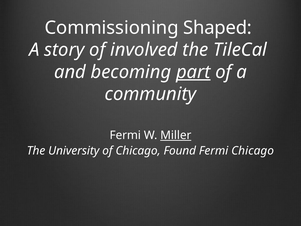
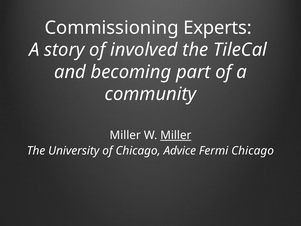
Shaped: Shaped -> Experts (218, 28)
part underline: present -> none (193, 72)
Fermi: Fermi -> Miller (125, 135)
Found: Found -> Advice (180, 151)
